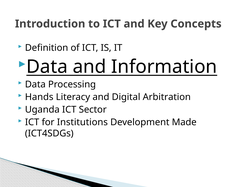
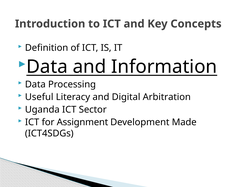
Hands: Hands -> Useful (39, 97)
Institutions: Institutions -> Assignment (82, 122)
